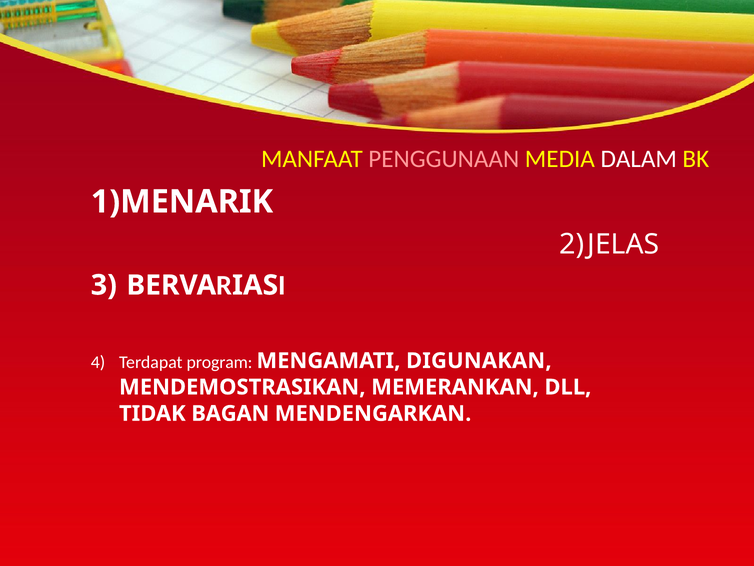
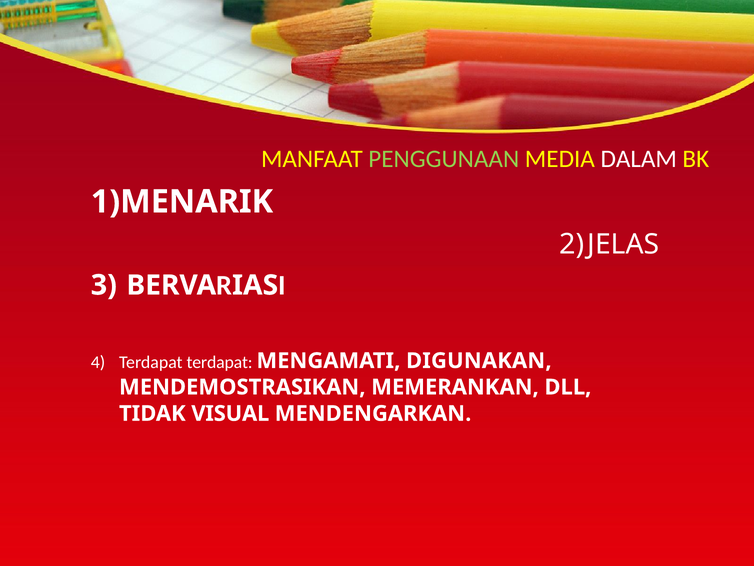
PENGGUNAAN colour: pink -> light green (444, 159)
Terdapat program: program -> terdapat (220, 362)
BAGAN: BAGAN -> VISUAL (230, 413)
